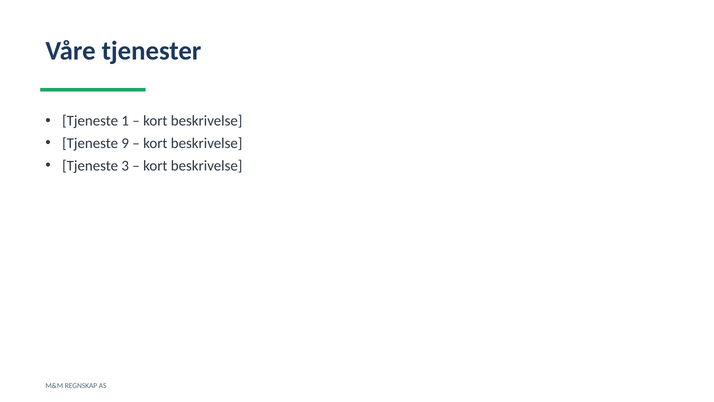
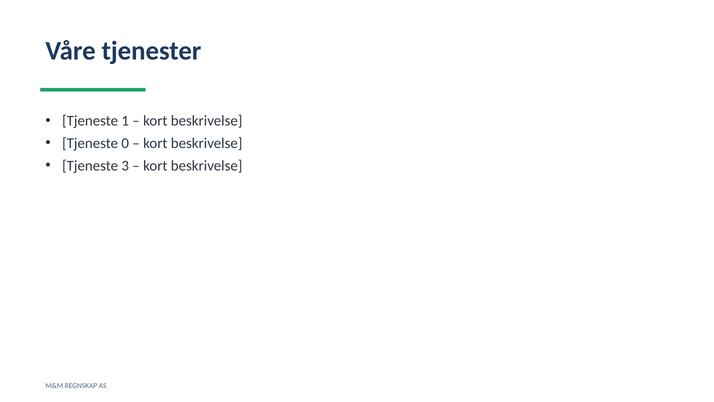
9: 9 -> 0 (125, 143)
